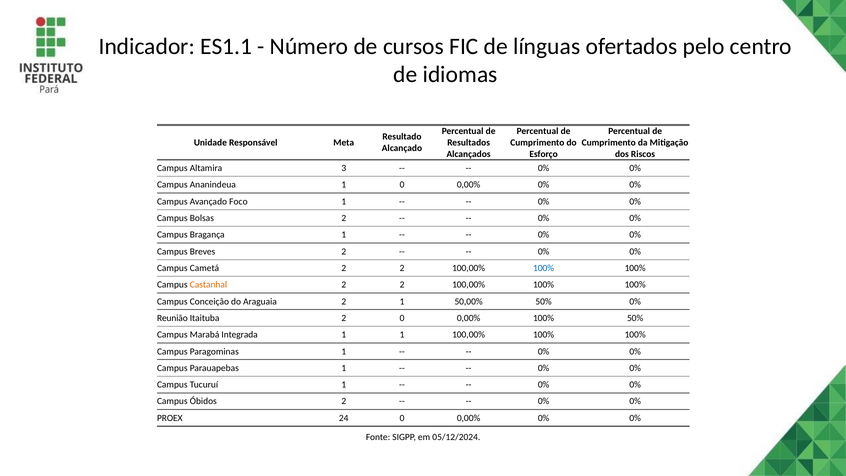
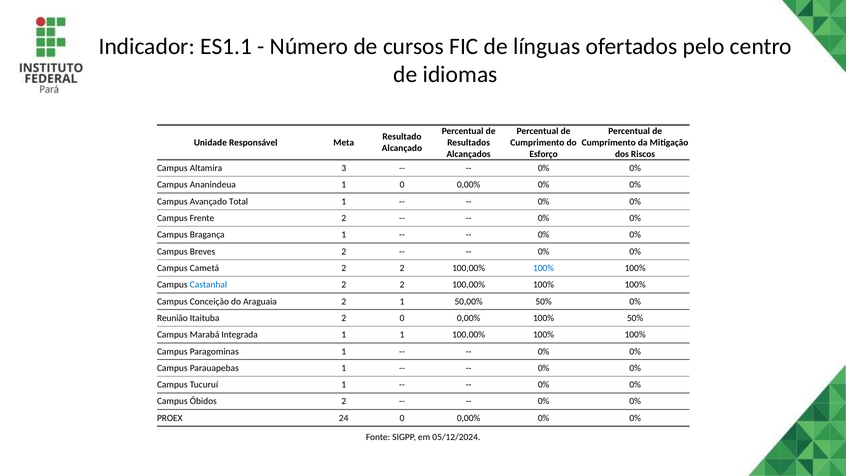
Foco: Foco -> Total (238, 201)
Bolsas: Bolsas -> Frente (202, 218)
Castanhal colour: orange -> blue (208, 285)
